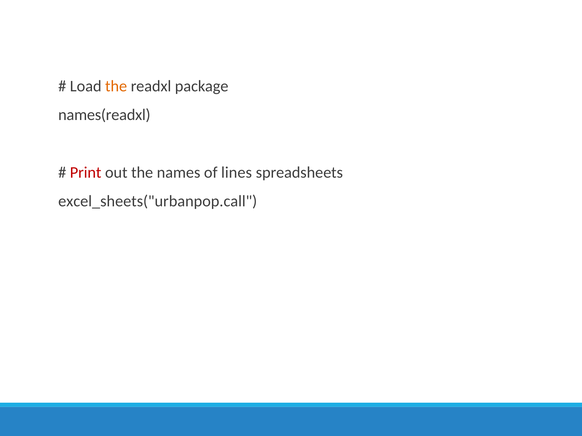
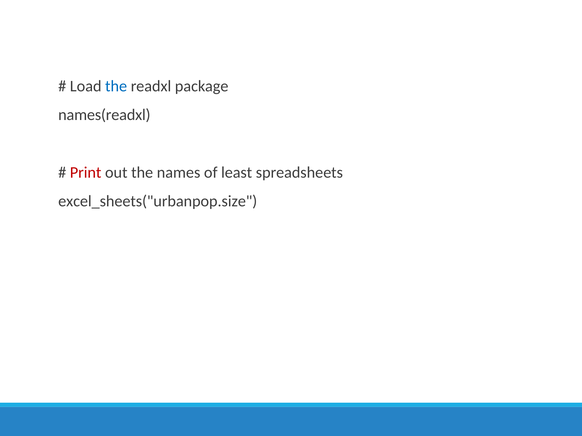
the colour: orange -> blue (116, 86)
lines: lines -> least (237, 173)
excel_sheets("urbanpop.call: excel_sheets("urbanpop.call -> excel_sheets("urbanpop.size (158, 201)
